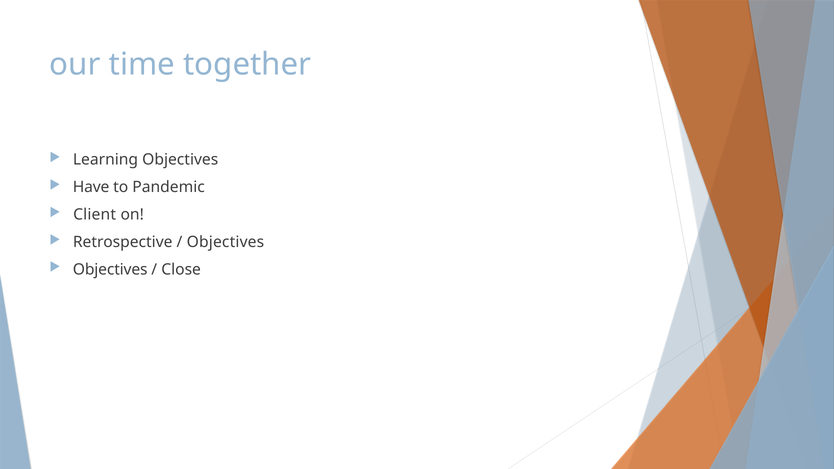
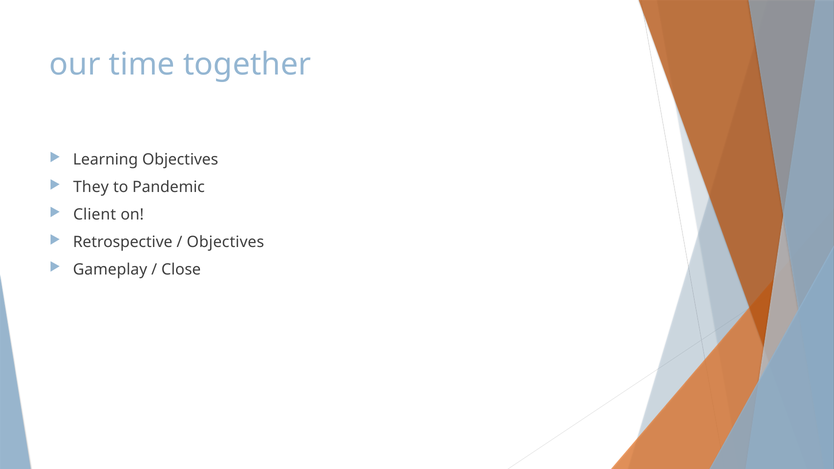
Have: Have -> They (91, 187)
Objectives: Objectives -> Gameplay (110, 270)
